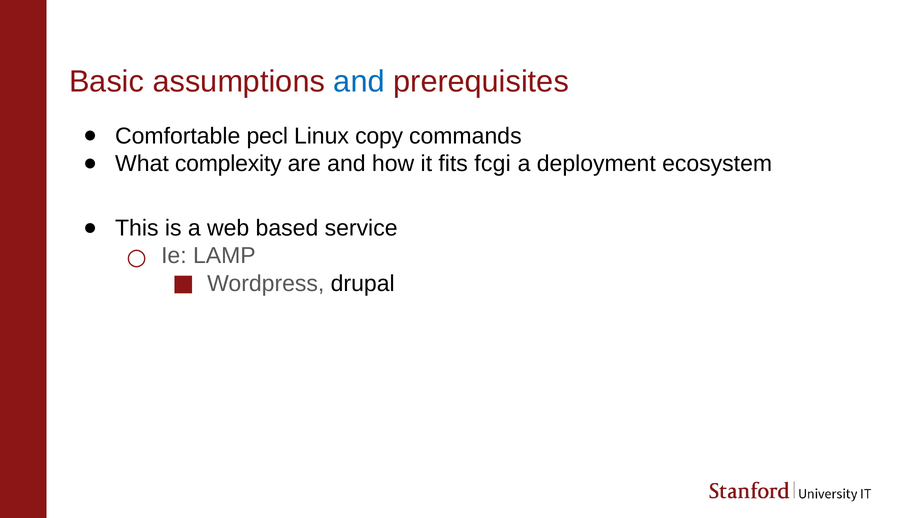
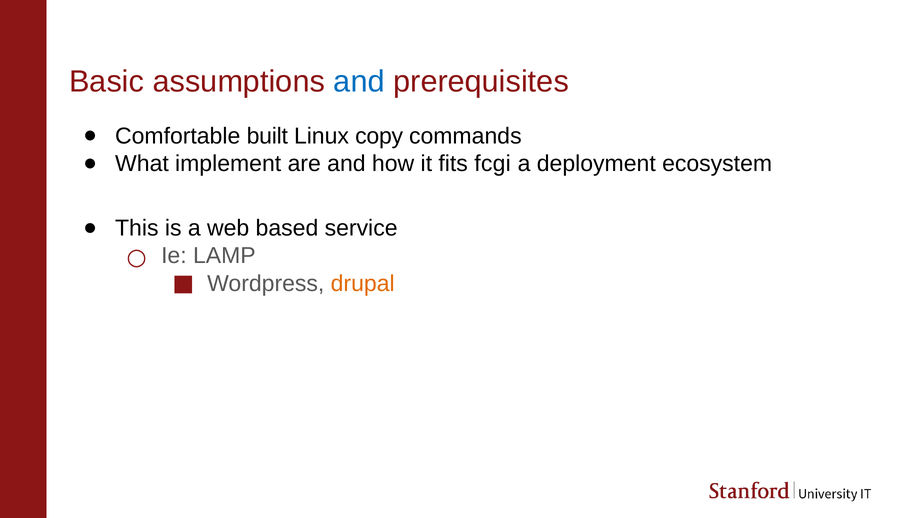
pecl: pecl -> built (267, 136)
complexity: complexity -> implement (228, 164)
drupal colour: black -> orange (363, 283)
